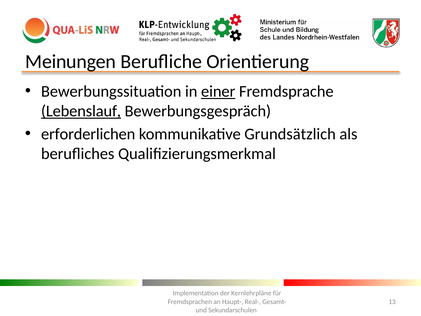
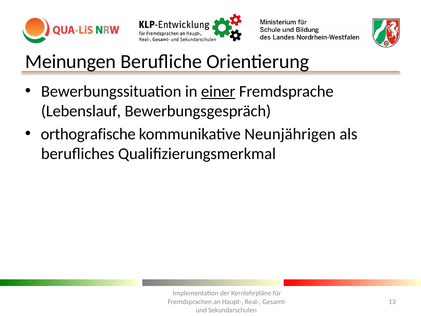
Lebenslauf underline: present -> none (81, 111)
erforderlichen: erforderlichen -> orthografische (88, 134)
Grundsätzlich: Grundsätzlich -> Neunjährigen (290, 134)
